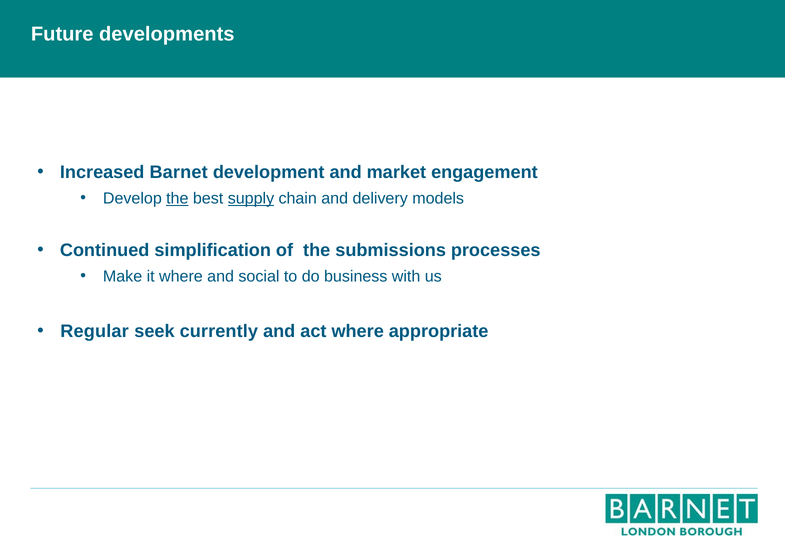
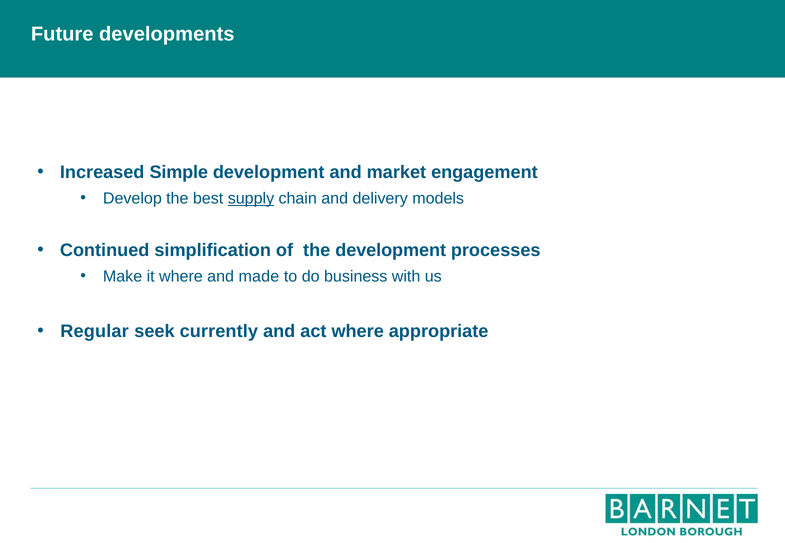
Barnet: Barnet -> Simple (179, 173)
the underline: present -> none (177, 199)
the submissions: submissions -> development (391, 251)
social: social -> made (259, 277)
